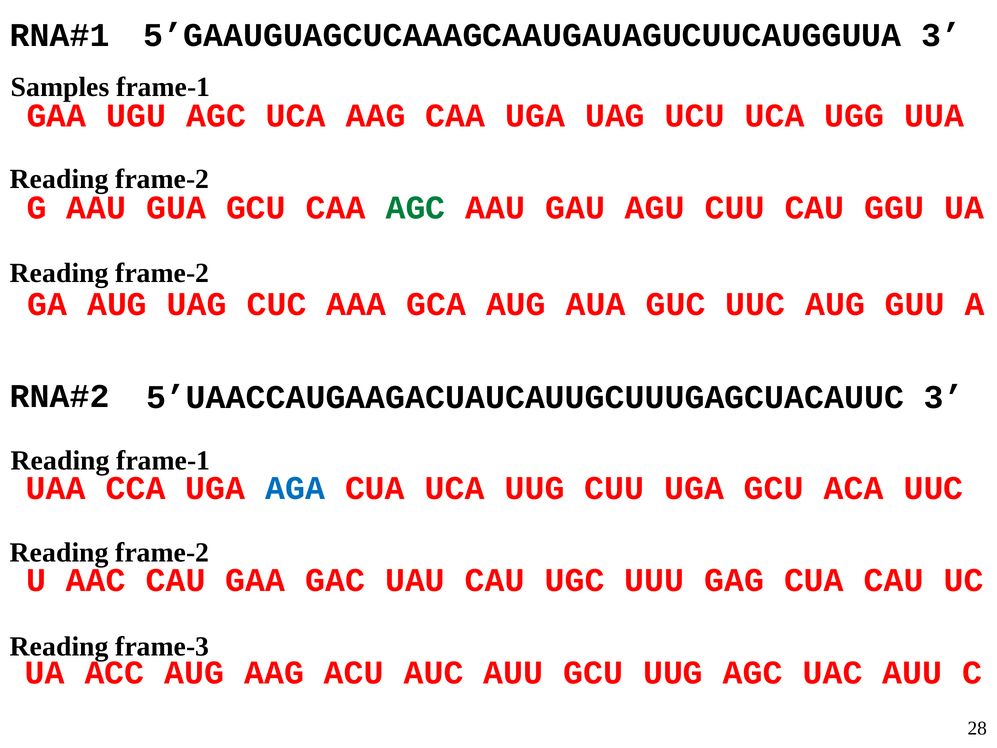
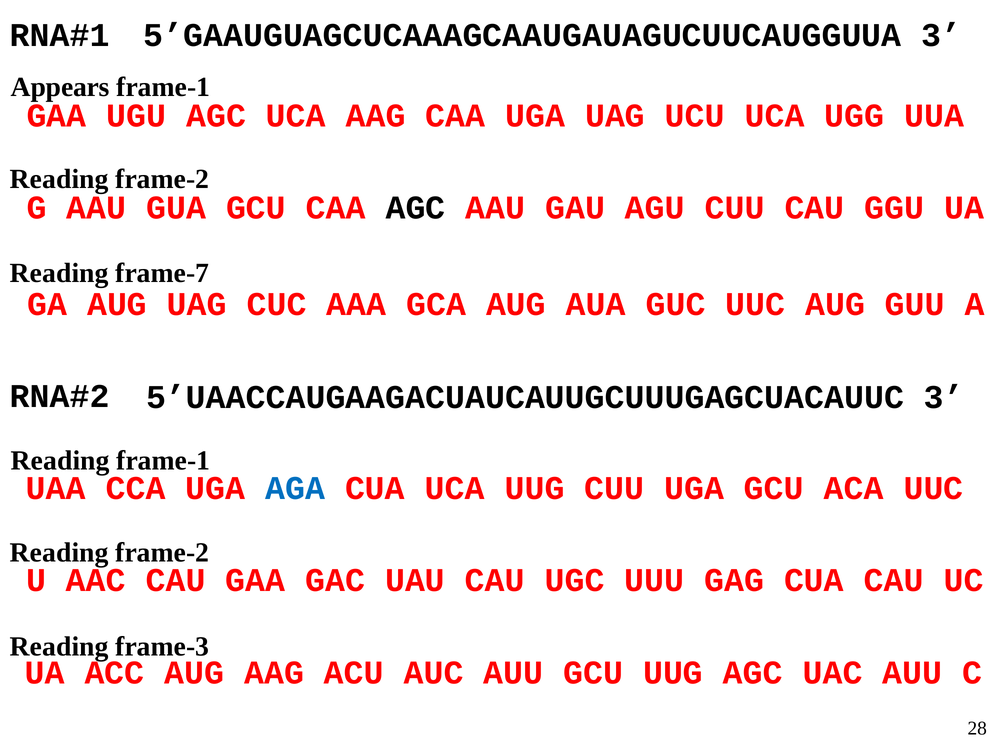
Samples: Samples -> Appears (60, 87)
AGC colour: green -> black (416, 208)
frame-2: frame-2 -> frame-7 (162, 273)
